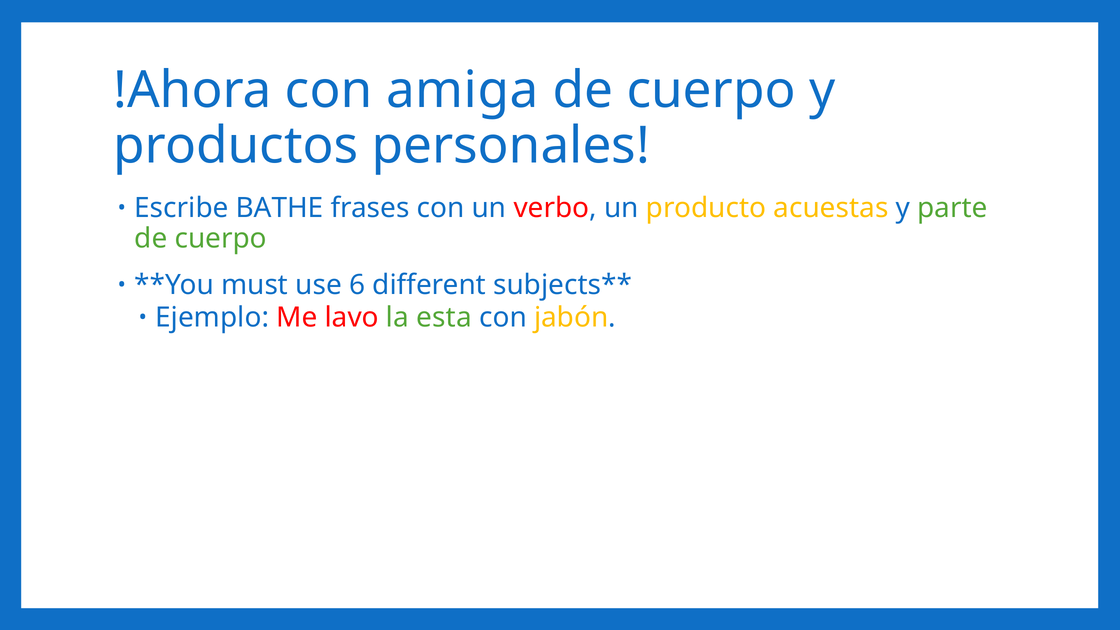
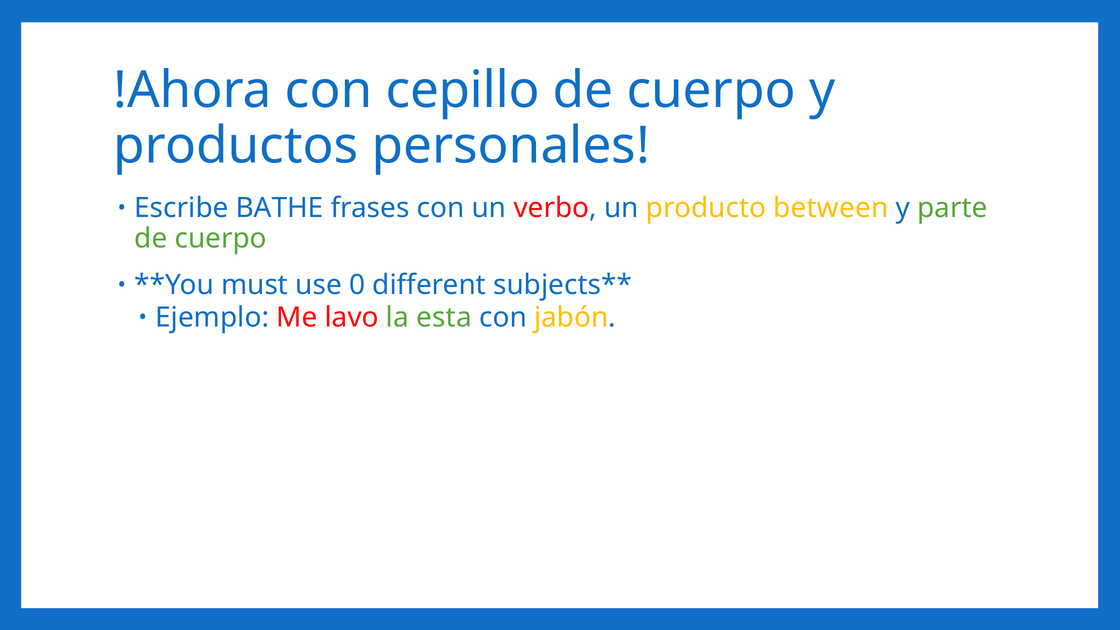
amiga: amiga -> cepillo (463, 90)
acuestas: acuestas -> between (831, 208)
6: 6 -> 0 (357, 285)
